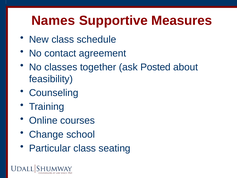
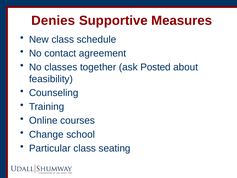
Names: Names -> Denies (53, 20)
